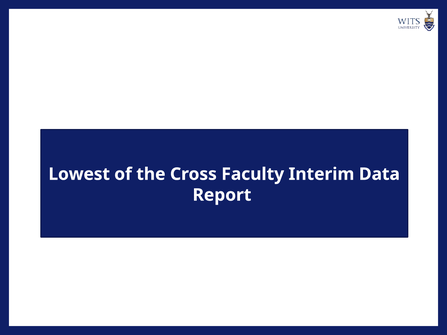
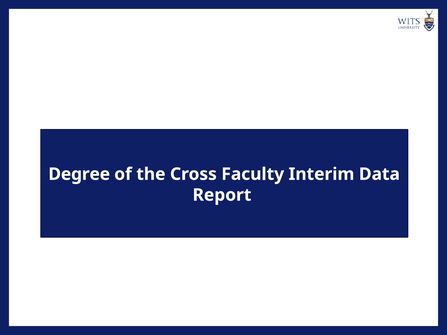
Lowest: Lowest -> Degree (79, 174)
